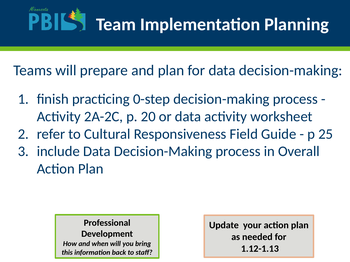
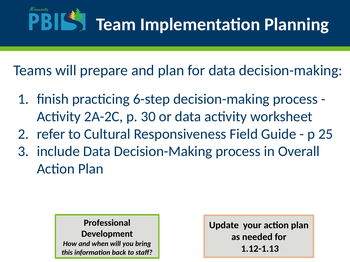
0-step: 0-step -> 6-step (152, 99)
20: 20 -> 30 (148, 117)
